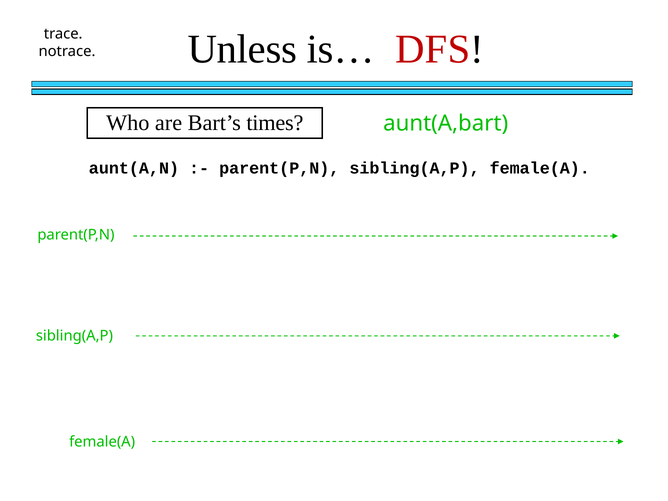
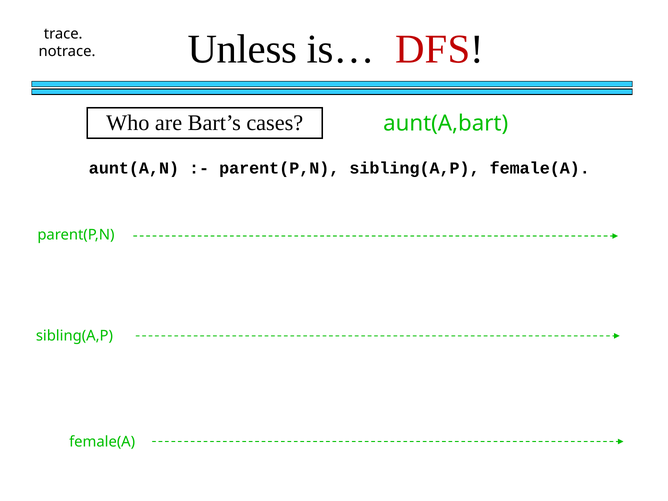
times: times -> cases (275, 123)
